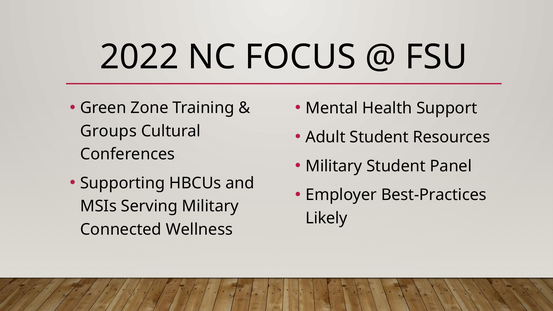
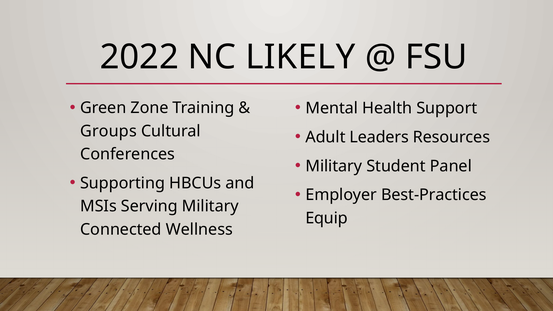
FOCUS: FOCUS -> LIKELY (300, 57)
Adult Student: Student -> Leaders (379, 137)
Likely: Likely -> Equip (326, 218)
